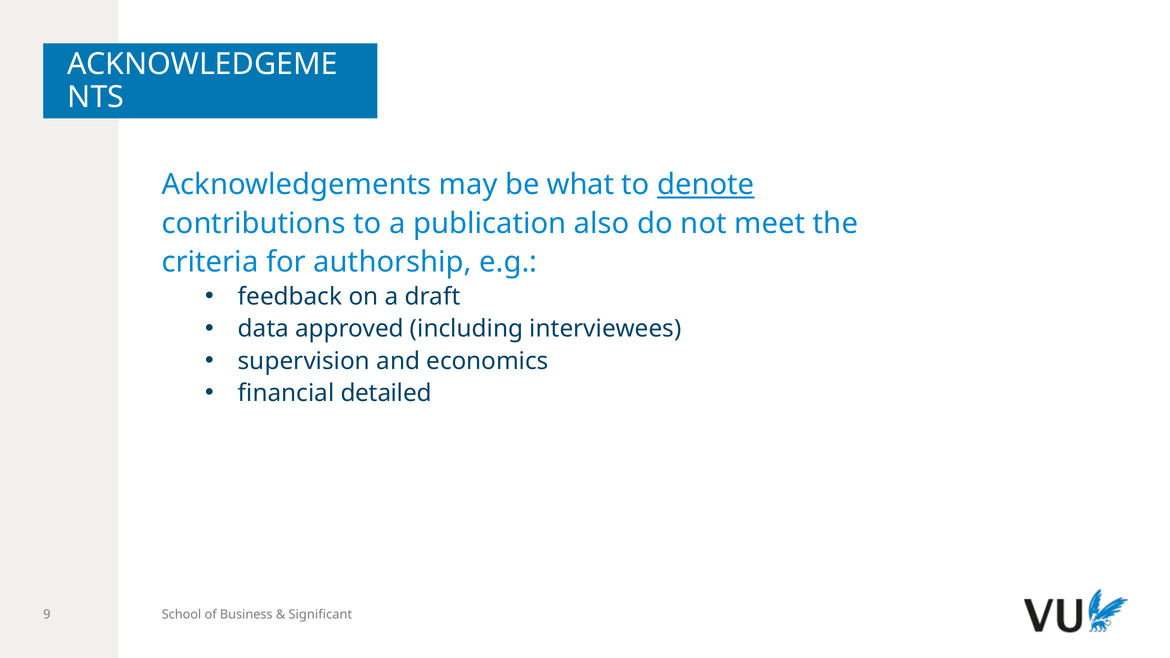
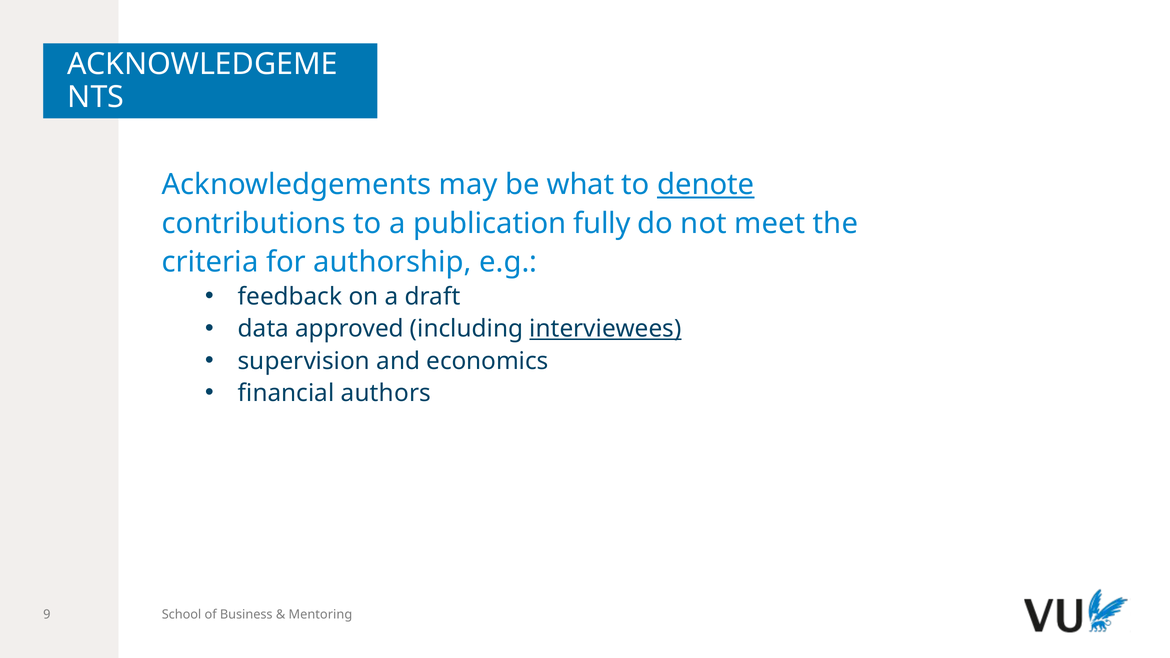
also: also -> fully (602, 223)
interviewees underline: none -> present (605, 329)
detailed: detailed -> authors (386, 393)
Significant: Significant -> Mentoring (320, 615)
